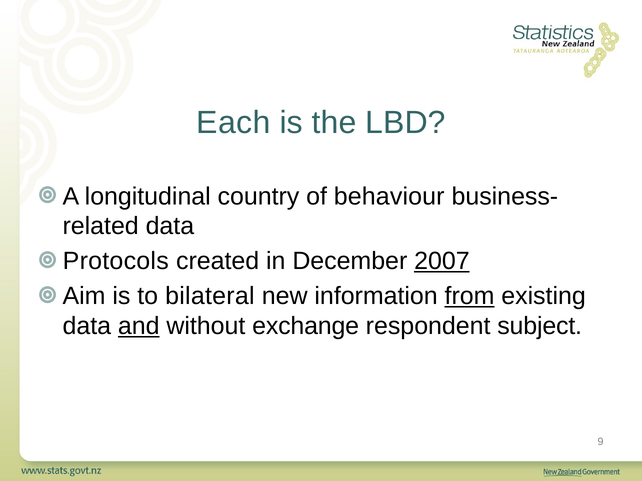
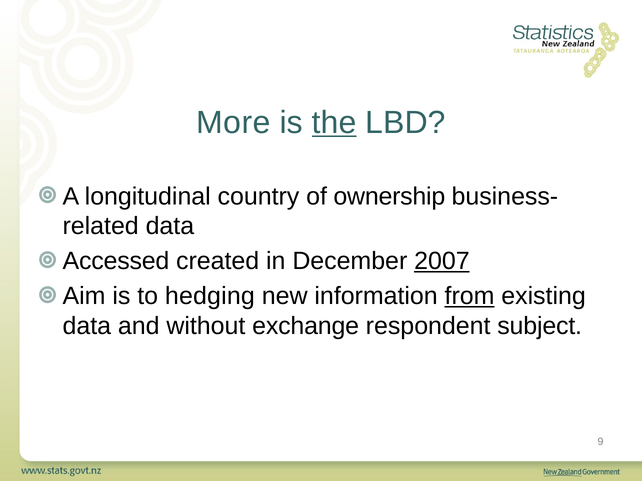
Each: Each -> More (233, 123)
the underline: none -> present (334, 123)
behaviour: behaviour -> ownership (389, 196)
Protocols: Protocols -> Accessed (116, 261)
bilateral: bilateral -> hedging (210, 296)
and underline: present -> none (139, 326)
